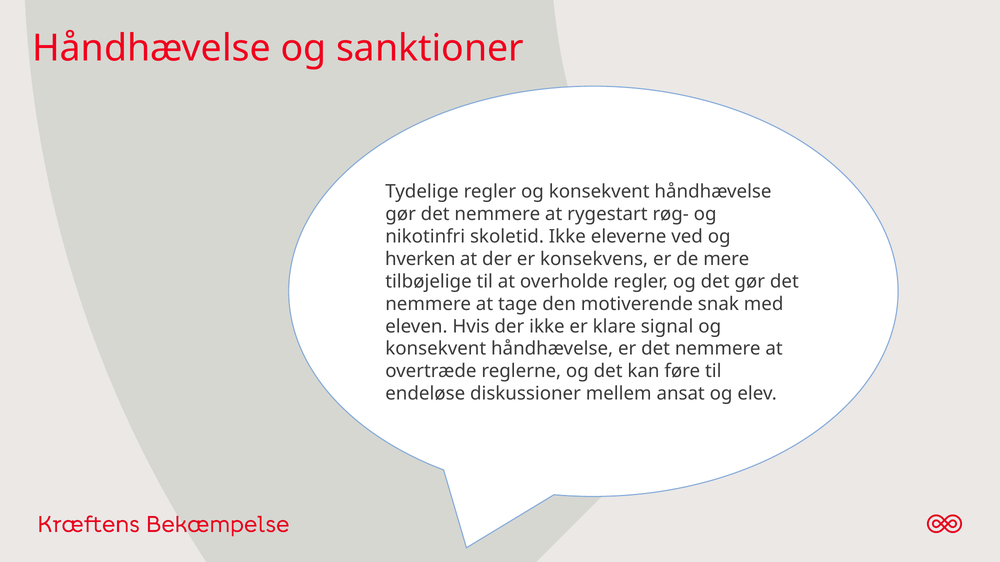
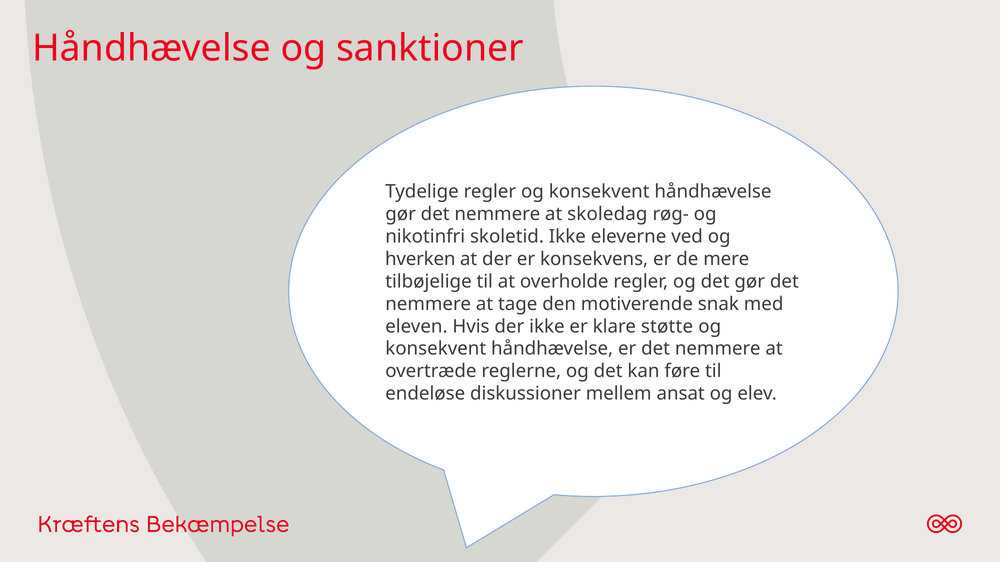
rygestart: rygestart -> skoledag (607, 214)
signal: signal -> støtte (667, 327)
